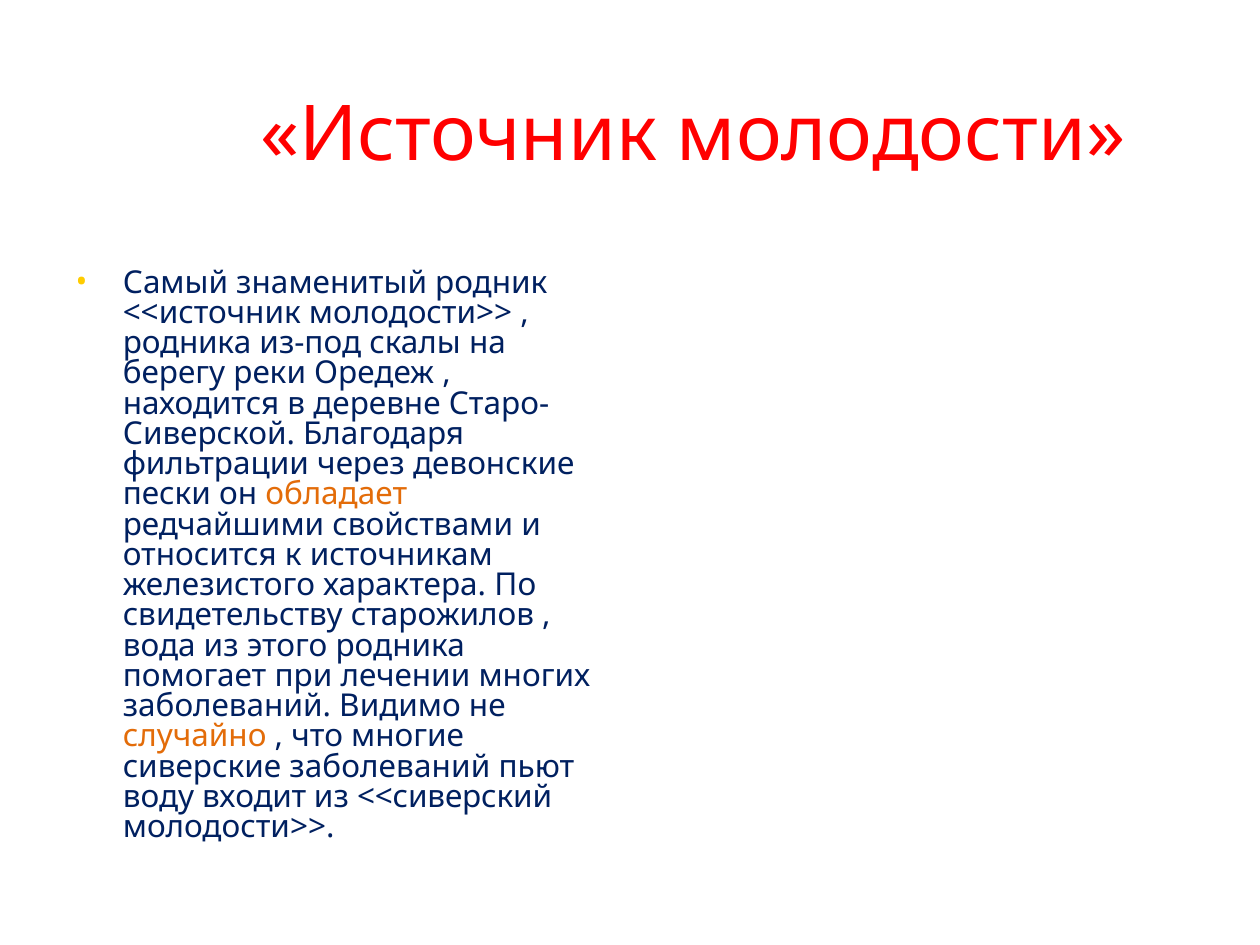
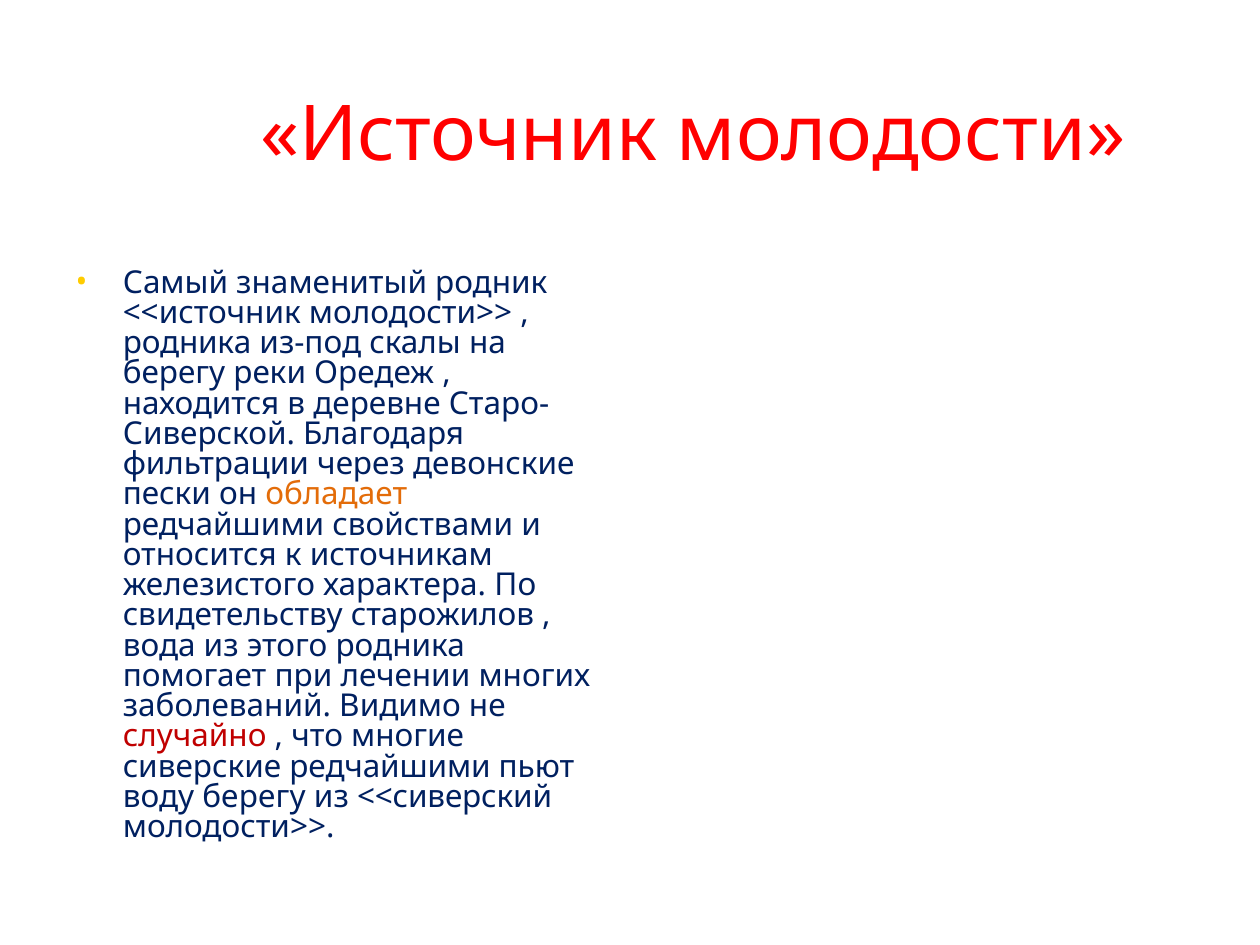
случайно colour: orange -> red (195, 737)
сиверские заболеваний: заболеваний -> редчайшими (390, 767)
воду входит: входит -> берегу (254, 797)
